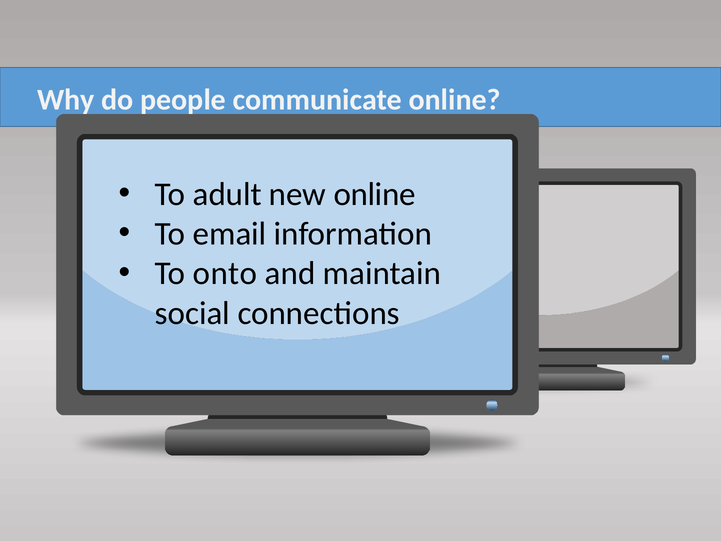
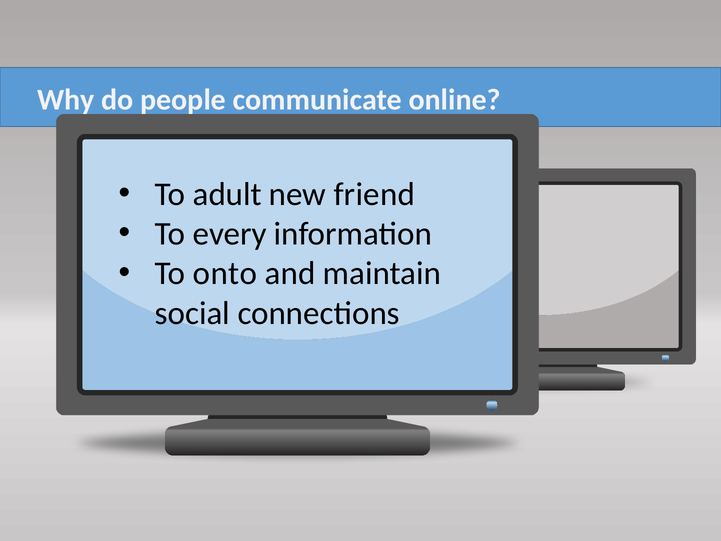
new online: online -> friend (374, 194)
email: email -> every (230, 234)
